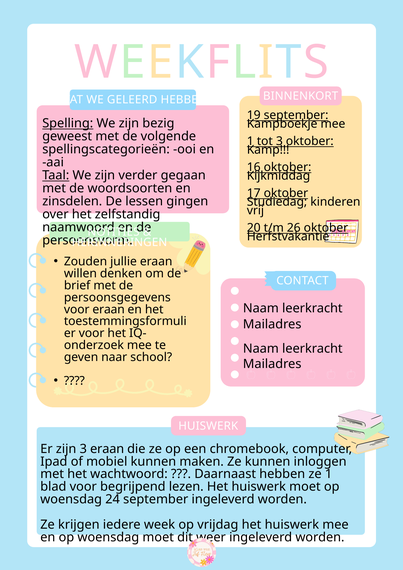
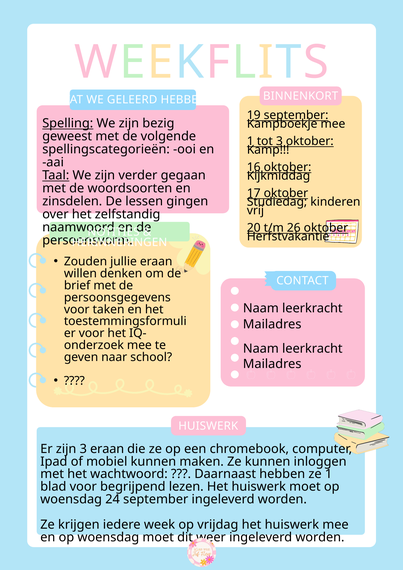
voor eraan: eraan -> taken (109, 310)
